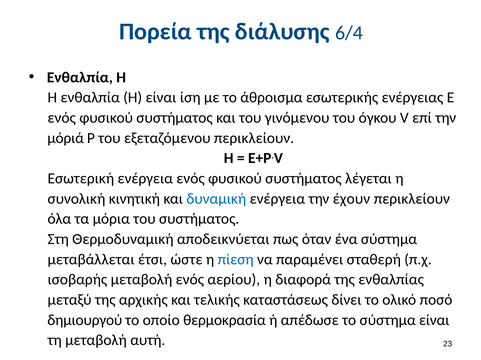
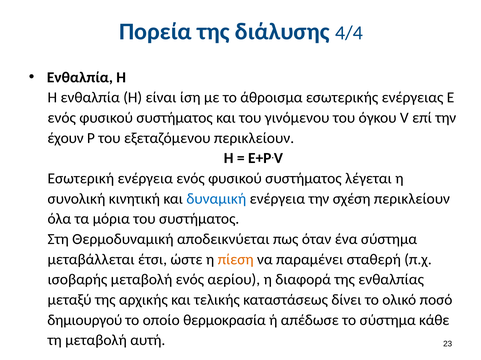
6/4: 6/4 -> 4/4 (349, 33)
μόριά: μόριά -> έχουν (66, 138)
έχουν: έχουν -> σχέση (352, 199)
πίεση colour: blue -> orange (236, 260)
σύστημα είναι: είναι -> κάθε (434, 321)
